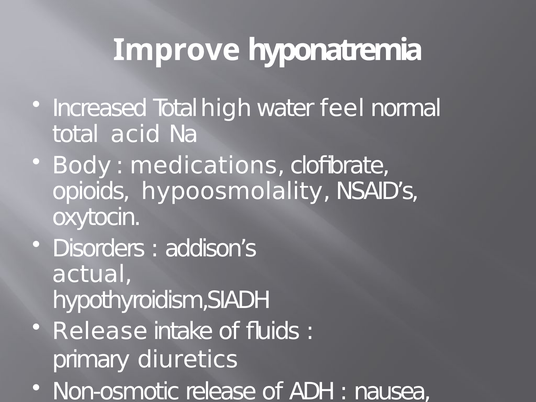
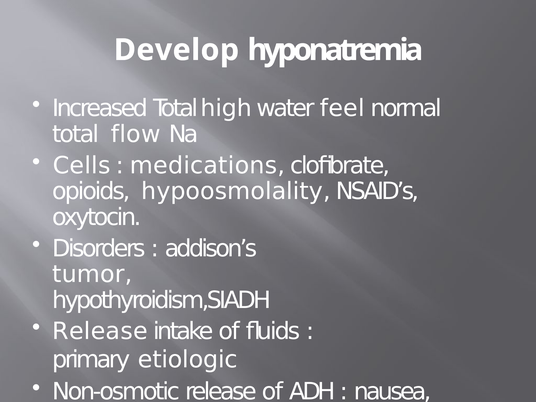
Improve: Improve -> Develop (176, 50)
acid: acid -> flow (136, 134)
Body: Body -> Cells (82, 166)
actual: actual -> tumor (92, 274)
diuretics: diuretics -> etiologic (188, 360)
